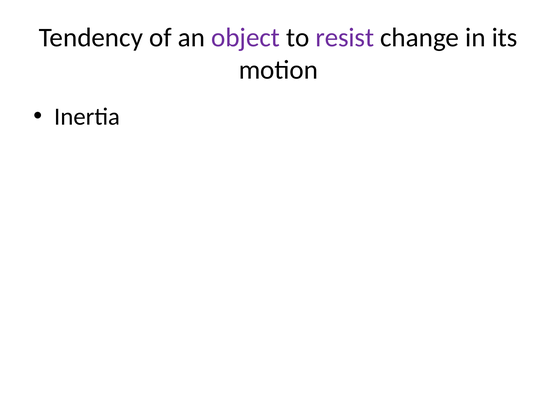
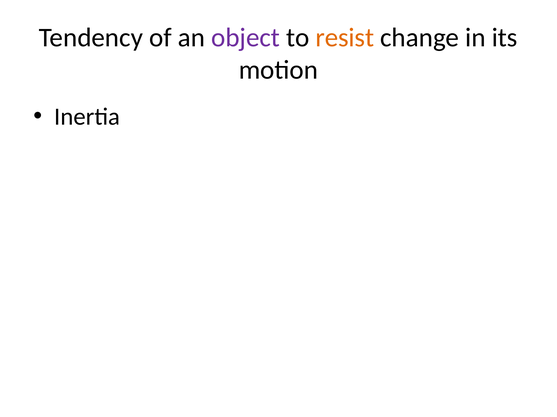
resist colour: purple -> orange (345, 38)
